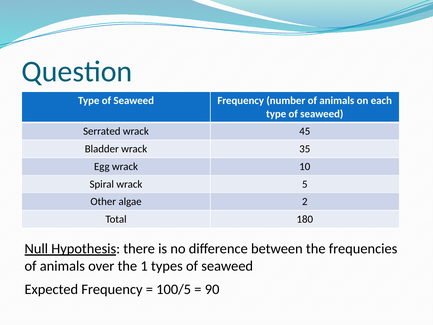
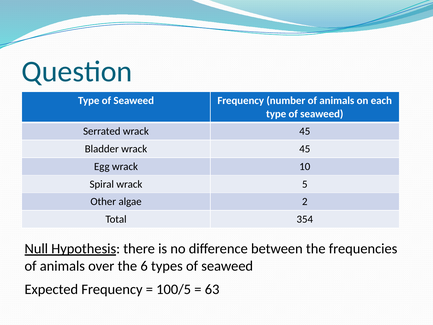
Bladder wrack 35: 35 -> 45 (305, 149)
180: 180 -> 354 (305, 219)
1: 1 -> 6 (144, 266)
90: 90 -> 63 (212, 289)
